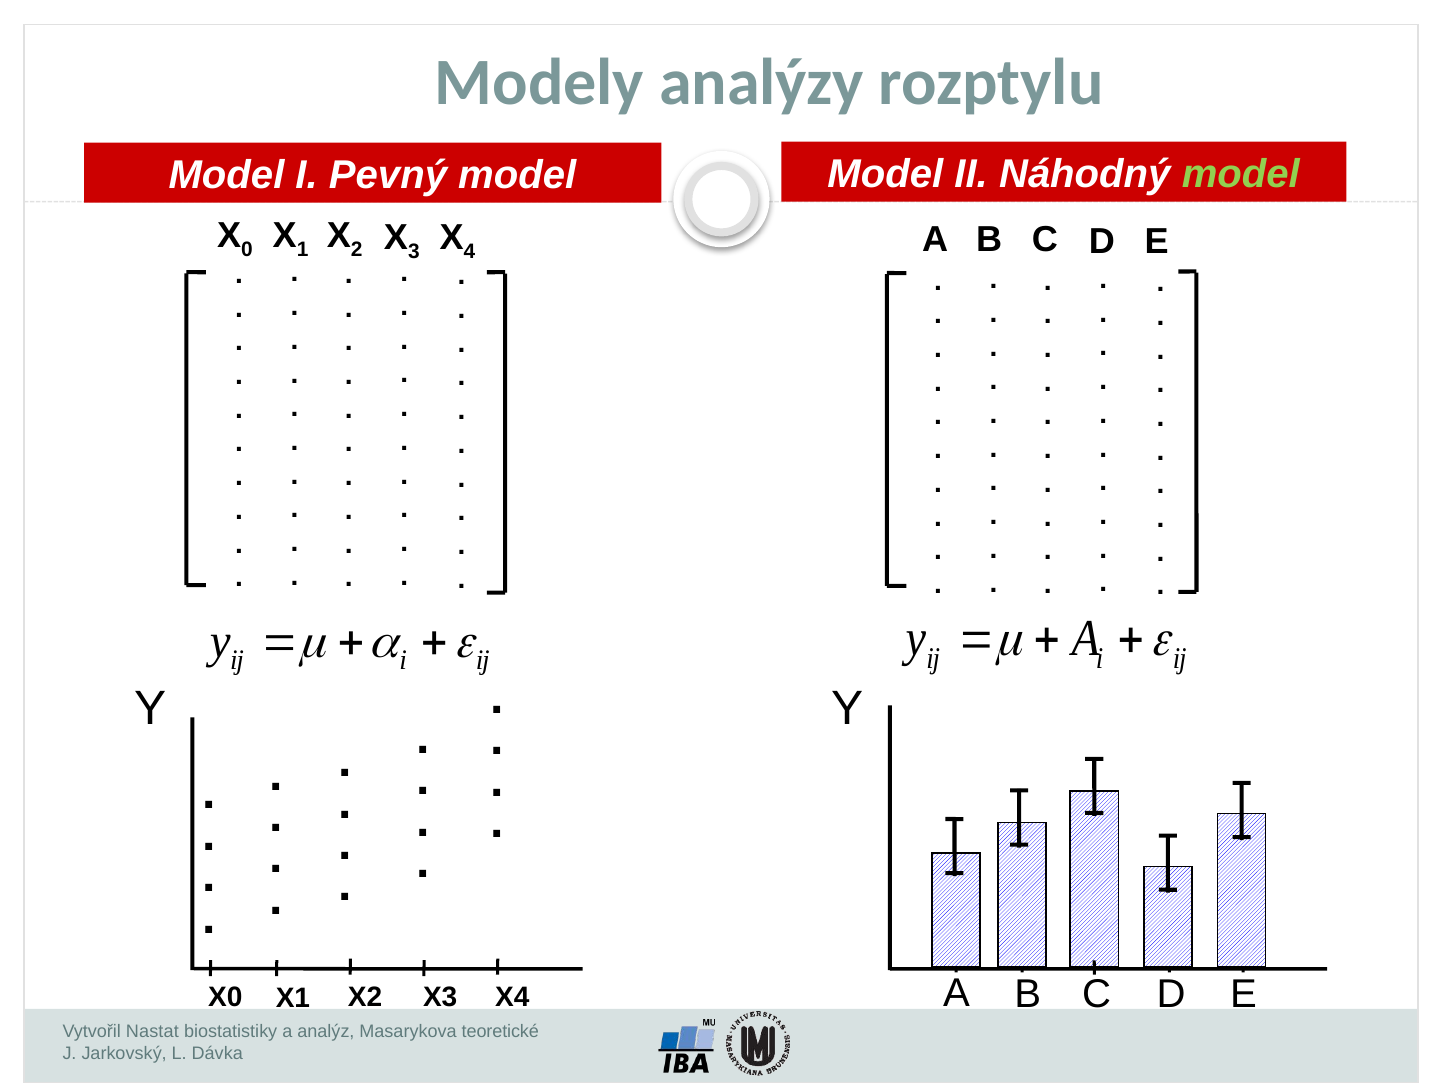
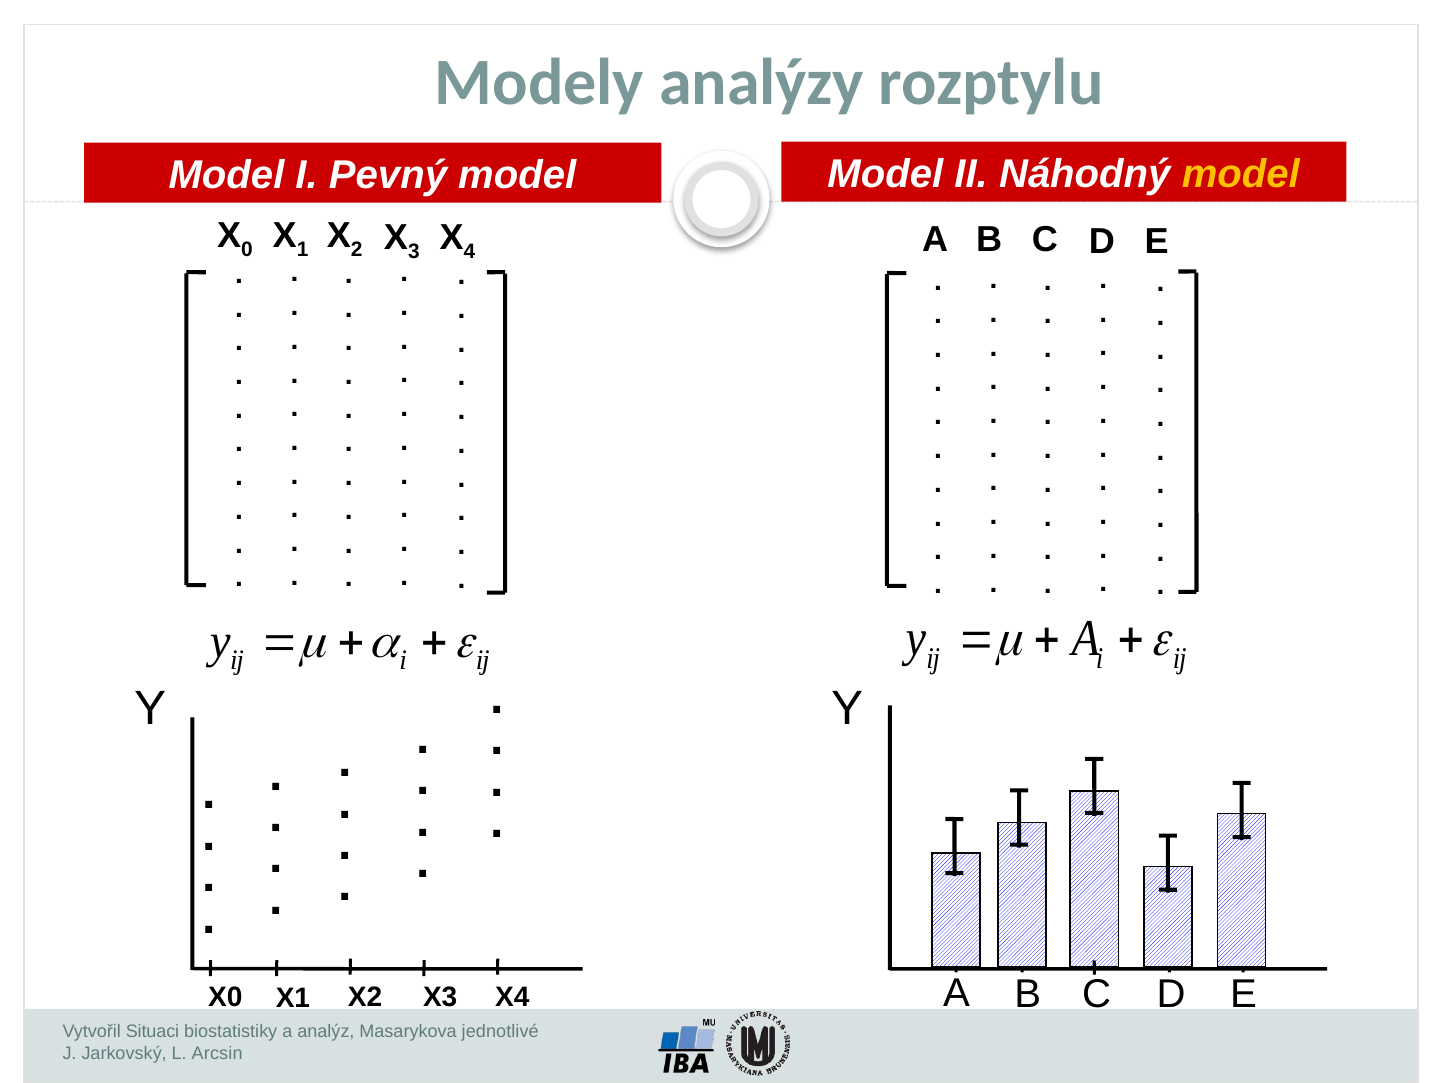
model colour: light green -> yellow (1241, 174)
Nastat: Nastat -> Situaci (153, 1031)
teoretické: teoretické -> jednotlivé (500, 1031)
Dávka: Dávka -> Arcsin (217, 1053)
